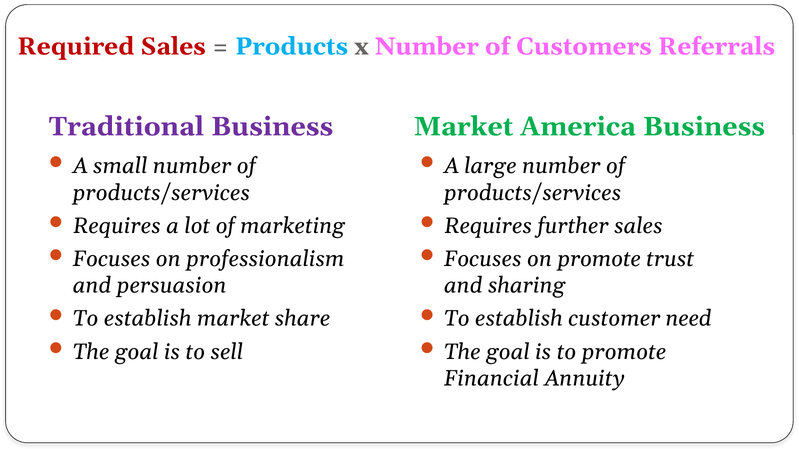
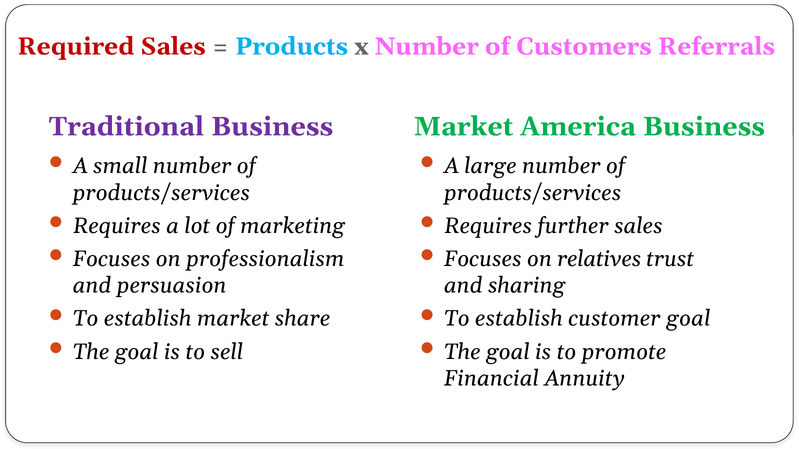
on promote: promote -> relatives (599, 259)
customer need: need -> goal (688, 319)
